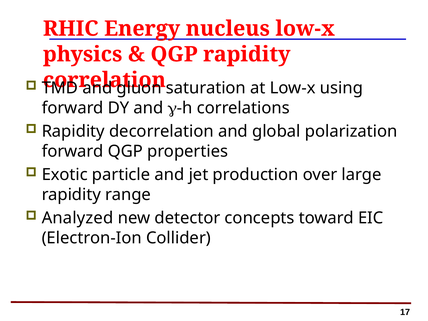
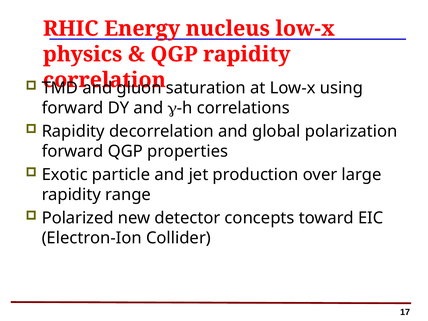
Analyzed: Analyzed -> Polarized (78, 218)
